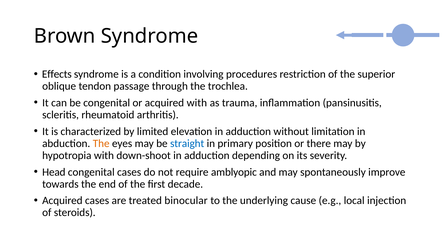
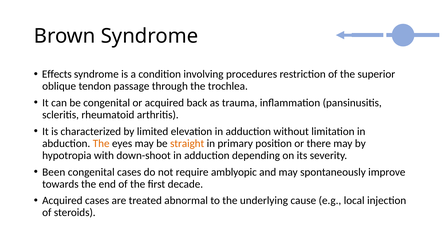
acquired with: with -> back (197, 103)
straight colour: blue -> orange (187, 143)
Head: Head -> Been (54, 172)
binocular: binocular -> abnormal (186, 200)
